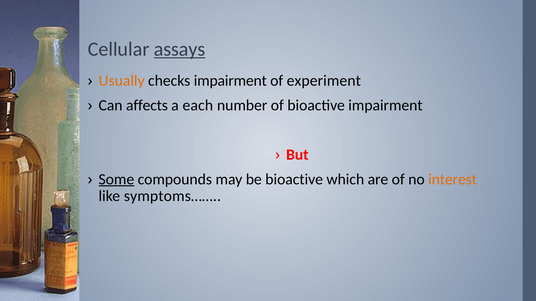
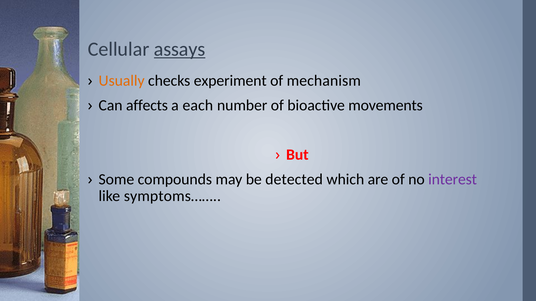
checks impairment: impairment -> experiment (230, 81)
experiment: experiment -> mechanism (324, 81)
bioactive impairment: impairment -> movements (386, 105)
Some underline: present -> none (116, 180)
be bioactive: bioactive -> detected (294, 180)
interest colour: orange -> purple (453, 180)
